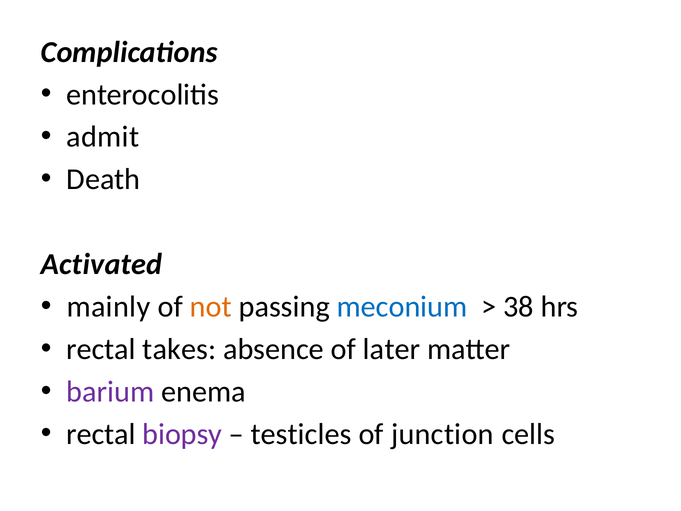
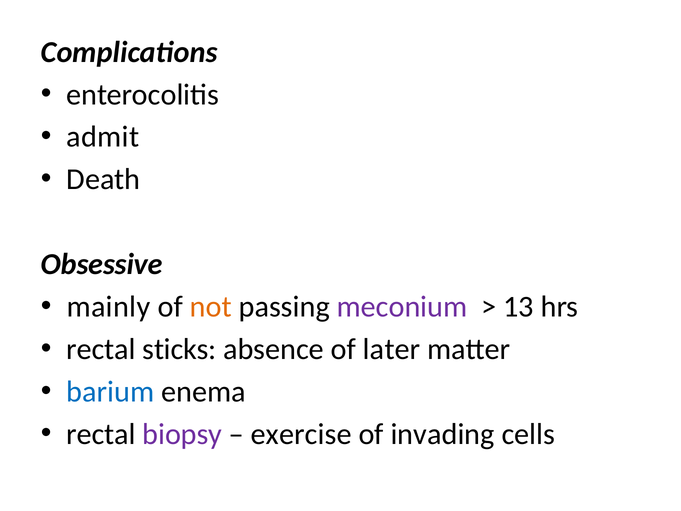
Activated: Activated -> Obsessive (102, 264)
meconium colour: blue -> purple (402, 307)
38: 38 -> 13 (518, 307)
takes: takes -> sticks (179, 349)
barium colour: purple -> blue (110, 391)
testicles: testicles -> exercise (301, 434)
junction: junction -> invading (443, 434)
